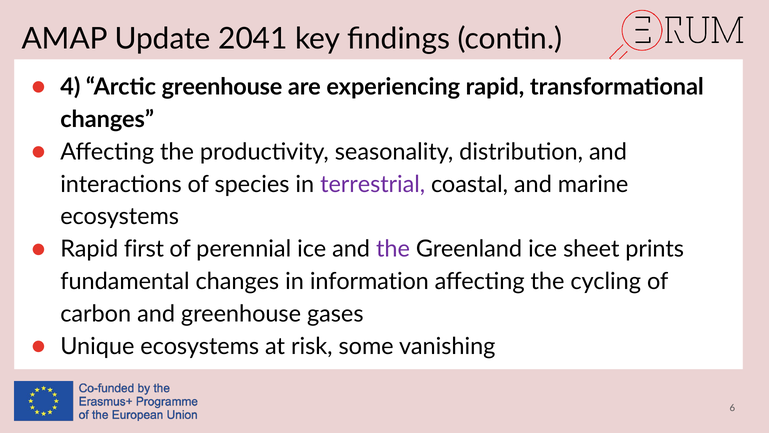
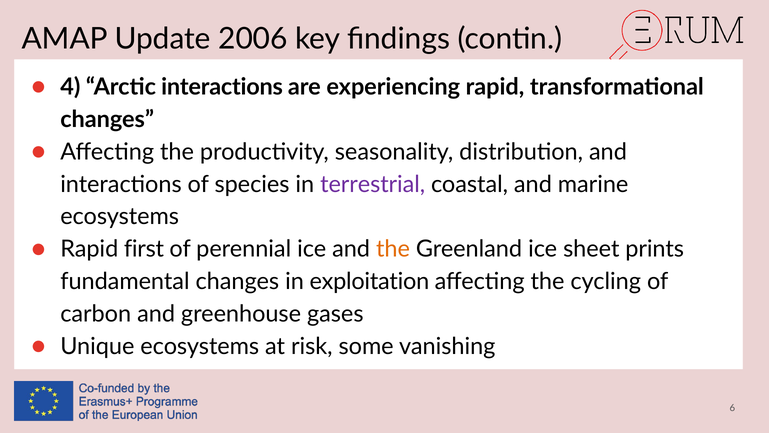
2041: 2041 -> 2006 (253, 39)
Arctic greenhouse: greenhouse -> interactions (222, 87)
the colour: purple -> orange (393, 249)
information: information -> exploitation (369, 281)
